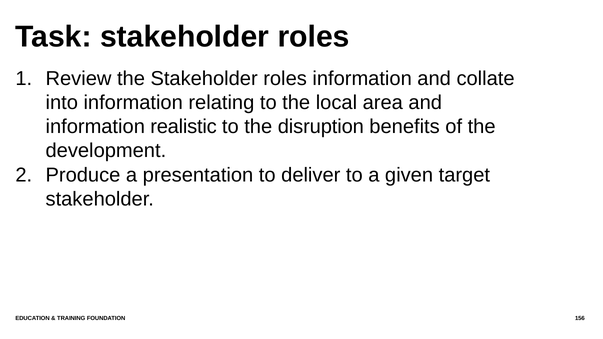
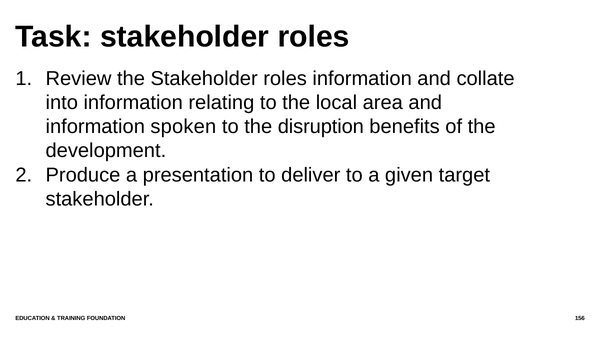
realistic: realistic -> spoken (183, 127)
